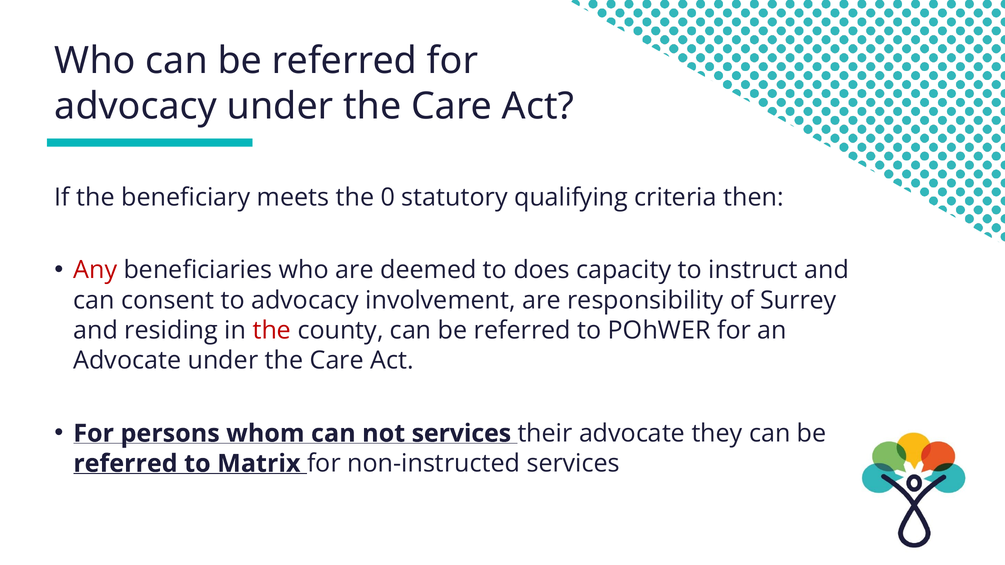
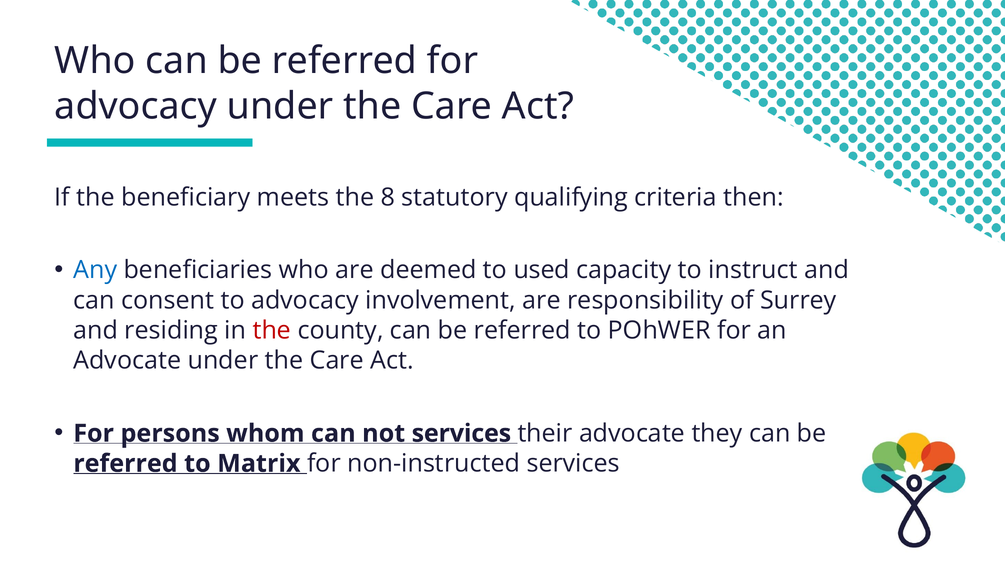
0: 0 -> 8 (388, 197)
Any colour: red -> blue (95, 270)
does: does -> used (542, 270)
